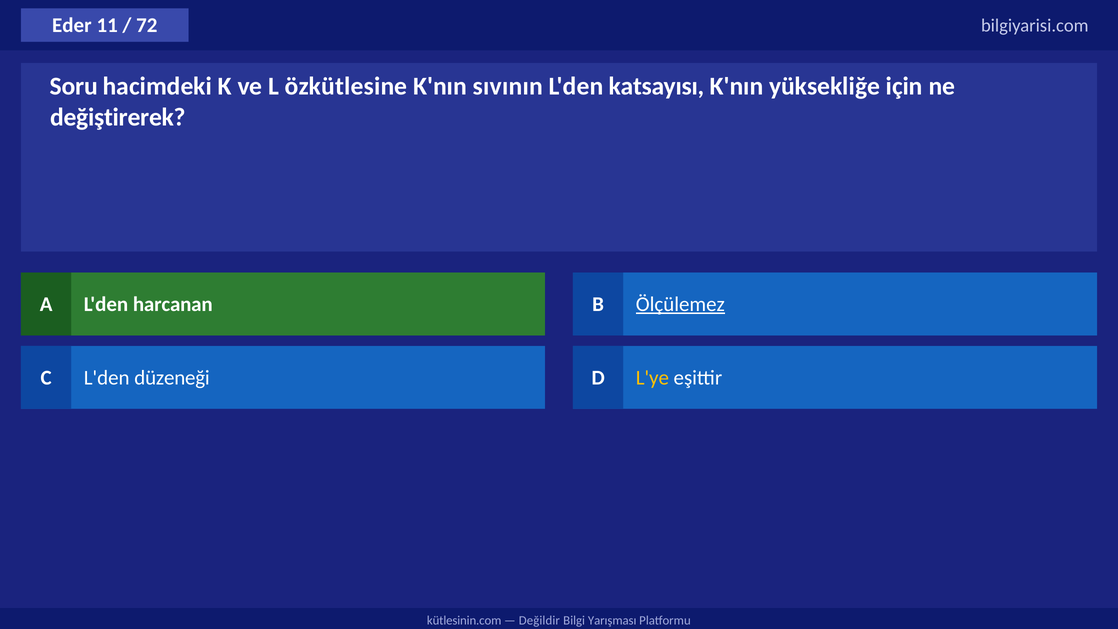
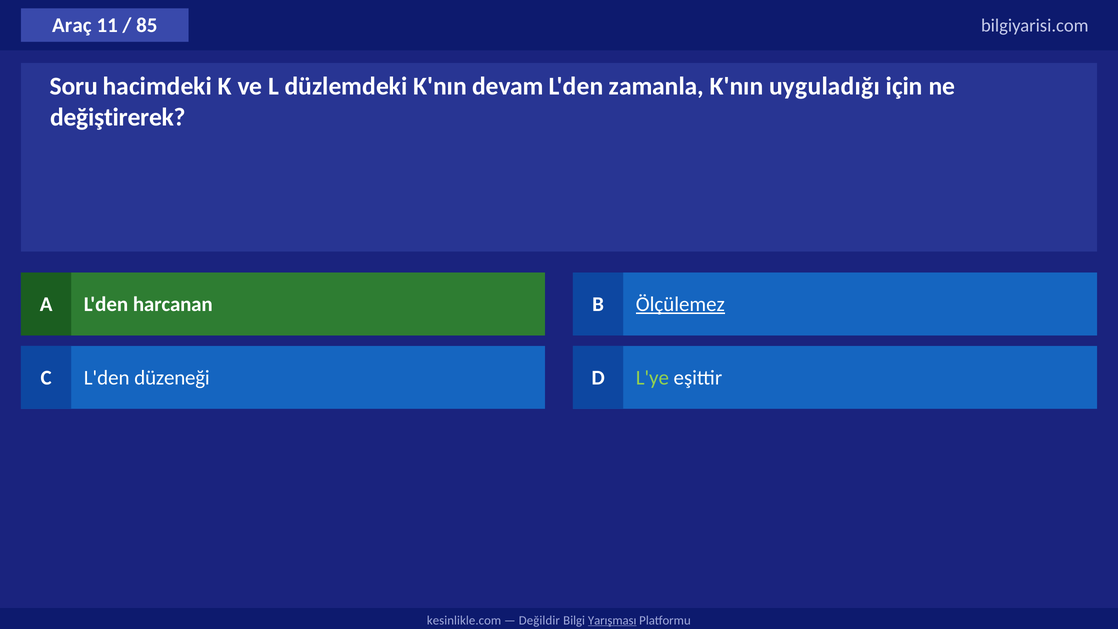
Eder: Eder -> Araç (72, 26)
72: 72 -> 85 (147, 26)
özkütlesine: özkütlesine -> düzlemdeki (346, 86)
sıvının: sıvının -> devam (508, 86)
katsayısı: katsayısı -> zamanla (656, 86)
yüksekliğe: yüksekliğe -> uyguladığı (824, 86)
L'ye colour: yellow -> light green (652, 378)
kütlesinin.com: kütlesinin.com -> kesinlikle.com (464, 620)
Yarışması underline: none -> present (612, 620)
